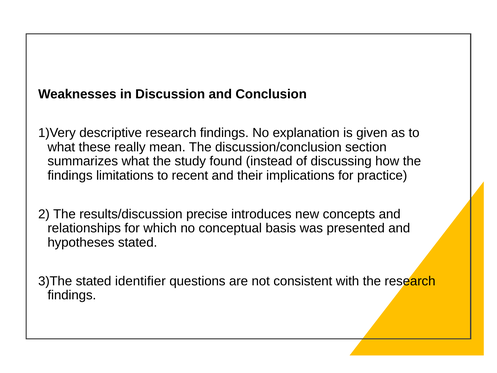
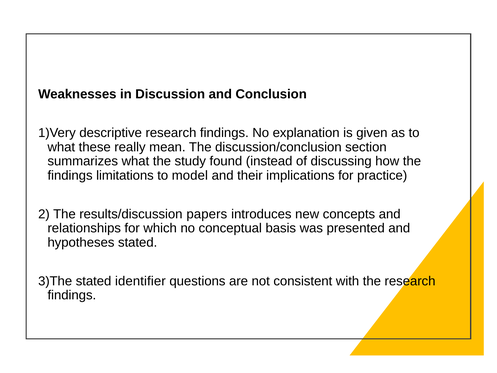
recent: recent -> model (190, 175)
precise: precise -> papers (207, 214)
